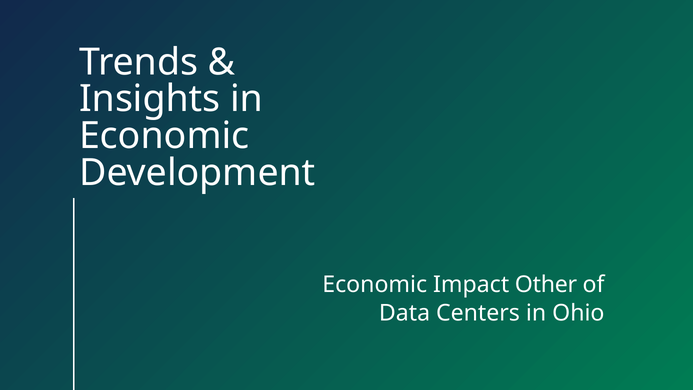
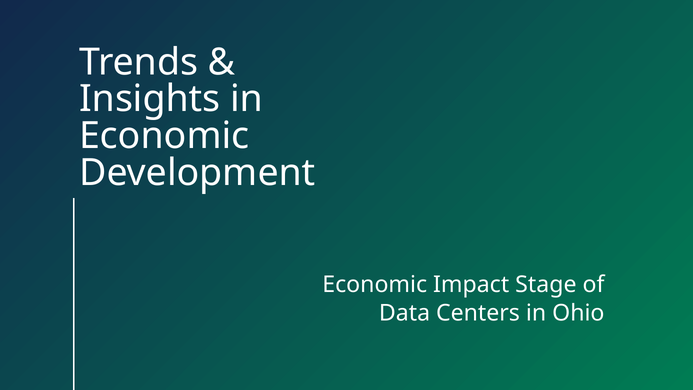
Other: Other -> Stage (546, 285)
